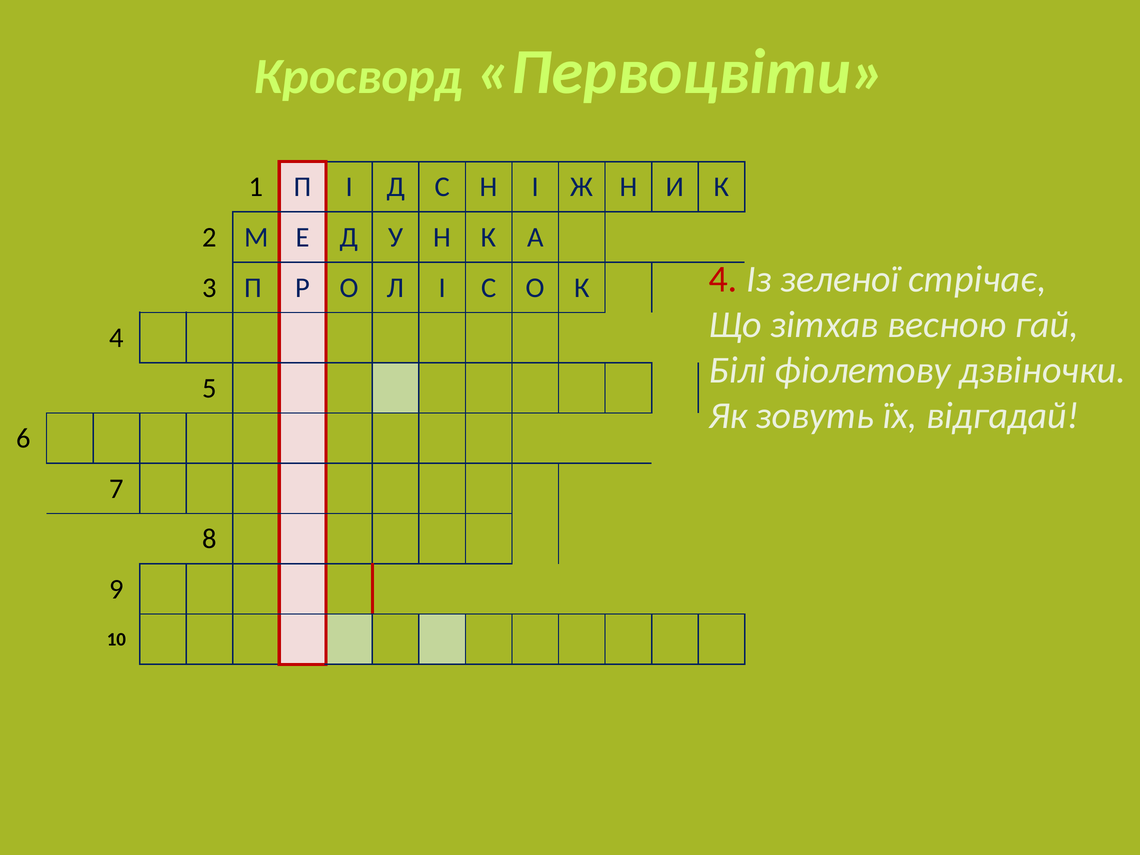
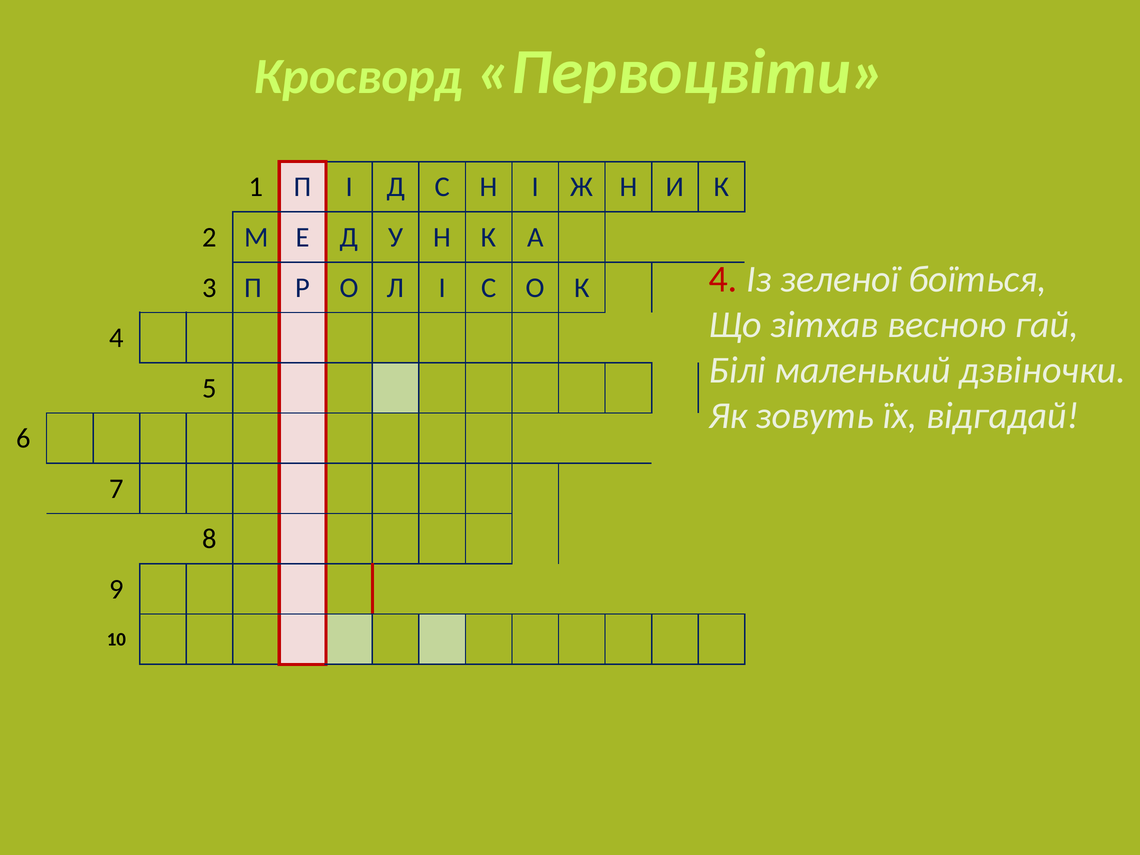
стрічає: стрічає -> боїться (977, 279)
фіолетову: фіолетову -> маленький (863, 370)
